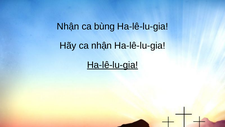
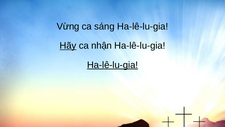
Nhận: Nhận -> Vừng (68, 26)
bùng: bùng -> sáng (104, 26)
Hãy underline: none -> present (68, 46)
